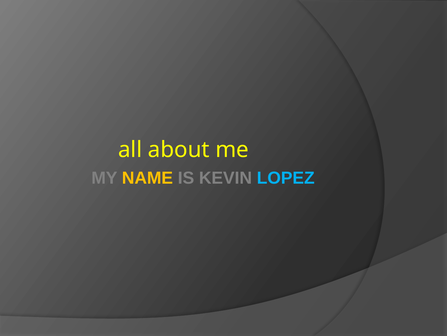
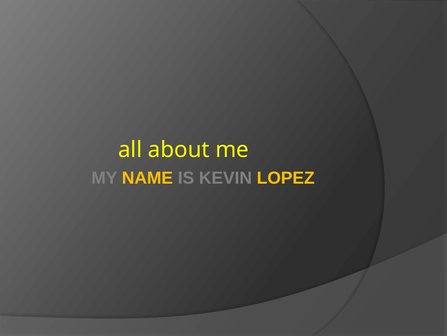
LOPEZ colour: light blue -> yellow (286, 178)
